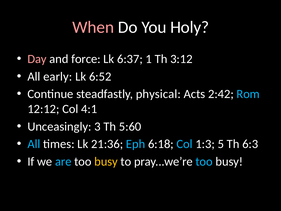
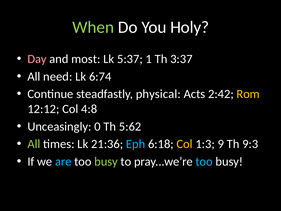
When colour: pink -> light green (93, 27)
force: force -> most (86, 59)
6:37: 6:37 -> 5:37 (130, 59)
3:12: 3:12 -> 3:37 (181, 59)
early: early -> need (58, 76)
6:52: 6:52 -> 6:74 (100, 76)
Rom colour: light blue -> yellow (248, 94)
4:1: 4:1 -> 4:8 (89, 109)
3: 3 -> 0 (97, 126)
5:60: 5:60 -> 5:62 (130, 126)
All colour: light blue -> light green (34, 144)
Col colour: light blue -> yellow (185, 144)
5: 5 -> 9 (221, 144)
6:3: 6:3 -> 9:3 (250, 144)
busy colour: yellow -> light green (106, 161)
